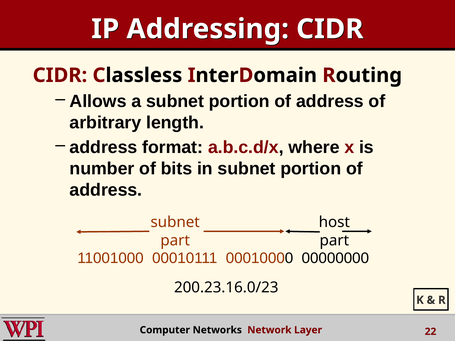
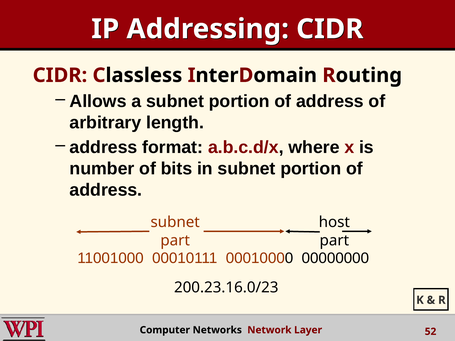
22: 22 -> 52 (431, 332)
